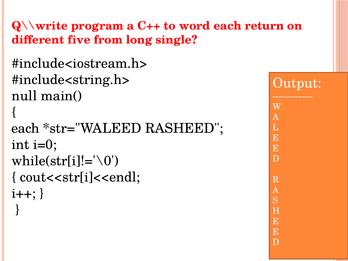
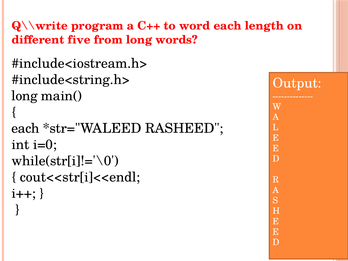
return: return -> length (264, 26)
single: single -> words (177, 40)
null: null -> long (24, 96)
